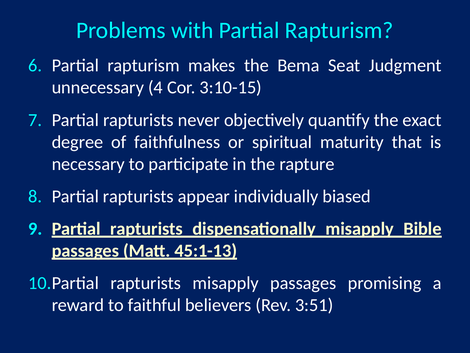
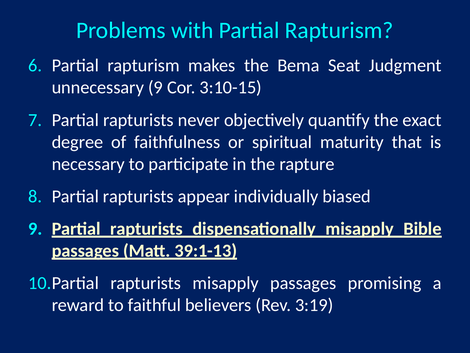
unnecessary 4: 4 -> 9 (156, 87)
45:1-13: 45:1-13 -> 39:1-13 (206, 250)
3:51: 3:51 -> 3:19 (314, 305)
